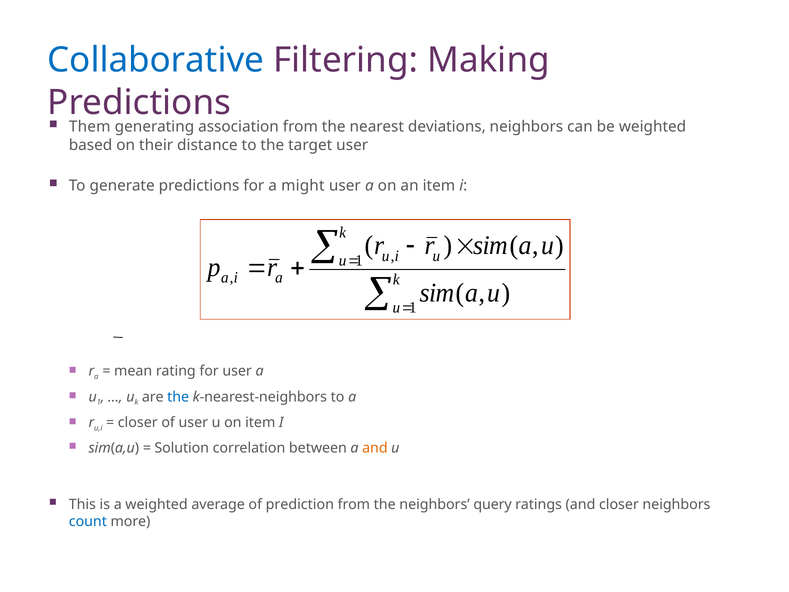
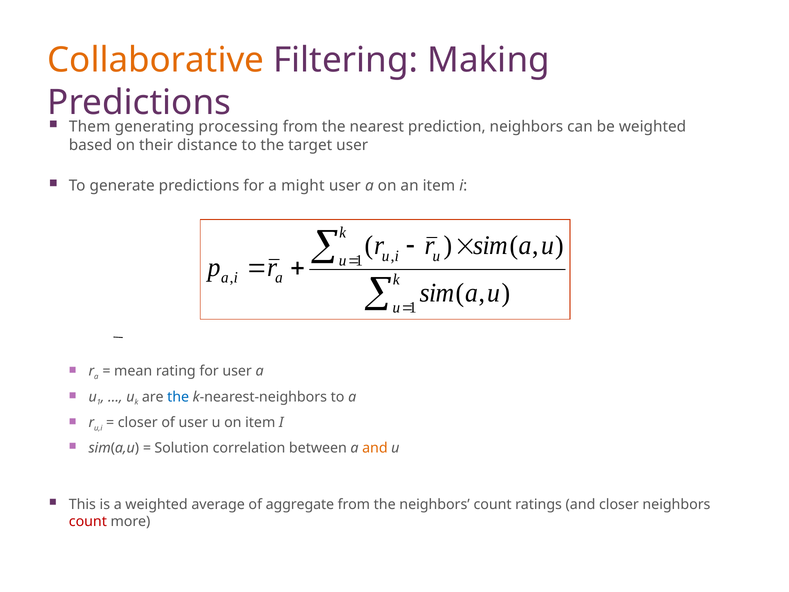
Collaborative colour: blue -> orange (156, 60)
association: association -> processing (238, 127)
deviations: deviations -> prediction (447, 127)
prediction: prediction -> aggregate (300, 504)
the neighbors query: query -> count (493, 504)
count colour: blue -> red (88, 521)
